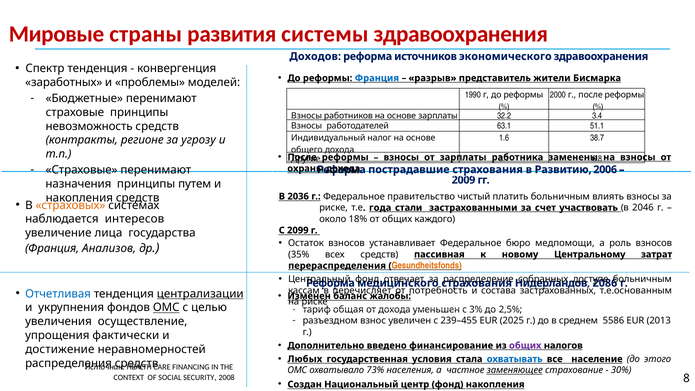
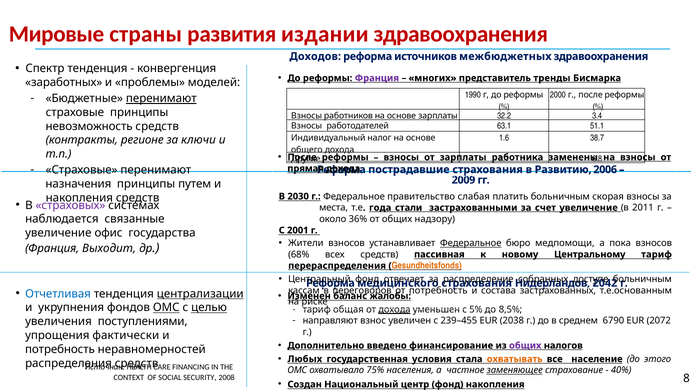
системы: системы -> издании (325, 34)
экономического: экономического -> межбюджетных (505, 56)
Франция colour: blue -> purple (377, 78)
разрыв: разрыв -> многих (432, 78)
жители: жители -> тренды (552, 78)
перенимают underline: none -> present (161, 98)
угрозу: угрозу -> ключи (198, 140)
охраны: охраны -> прямая (306, 168)
2036: 2036 -> 2030 (298, 196)
чистый: чистый -> слабая (474, 196)
влиять: влиять -> скорая (608, 196)
страховых colour: orange -> purple (70, 205)
риске: риске -> места (334, 208)
счет участвовать: участвовать -> увеличение (589, 208)
2046: 2046 -> 2011 (643, 208)
интересов: интересов -> связанные (135, 219)
18%: 18% -> 36% (358, 219)
каждого: каждого -> надзору (435, 219)
2099: 2099 -> 2001 (298, 230)
лица: лица -> офис (109, 233)
Остаток: Остаток -> Жители (306, 243)
Федеральное underline: none -> present (471, 243)
роль: роль -> пока (620, 243)
Анализов: Анализов -> Выходит (109, 248)
35%: 35% -> 68% (299, 254)
Центральному затрат: затрат -> тариф (657, 254)
2086: 2086 -> 2042 (605, 283)
перечисляет: перечисляет -> переговоров (362, 290)
целью underline: none -> present (209, 308)
дохода underline: none -> present (394, 309)
3%: 3% -> 5% (476, 309)
2,5%: 2,5% -> 8,5% (511, 309)
разъездном: разъездном -> направляют (330, 321)
2025: 2025 -> 2038 (512, 321)
5586: 5586 -> 6790 (613, 321)
2013: 2013 -> 2072 (659, 321)
осуществление: осуществление -> поступлениями (143, 321)
достижение: достижение -> потребность (60, 349)
охватывать colour: blue -> orange (515, 359)
73%: 73% -> 75% (375, 370)
30%: 30% -> 40% (621, 370)
